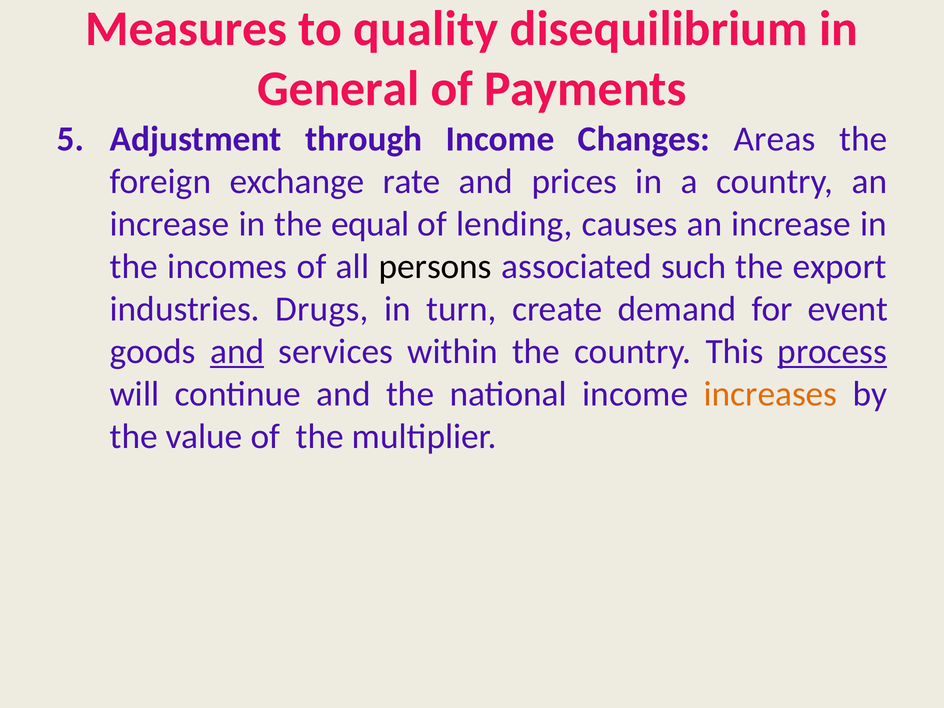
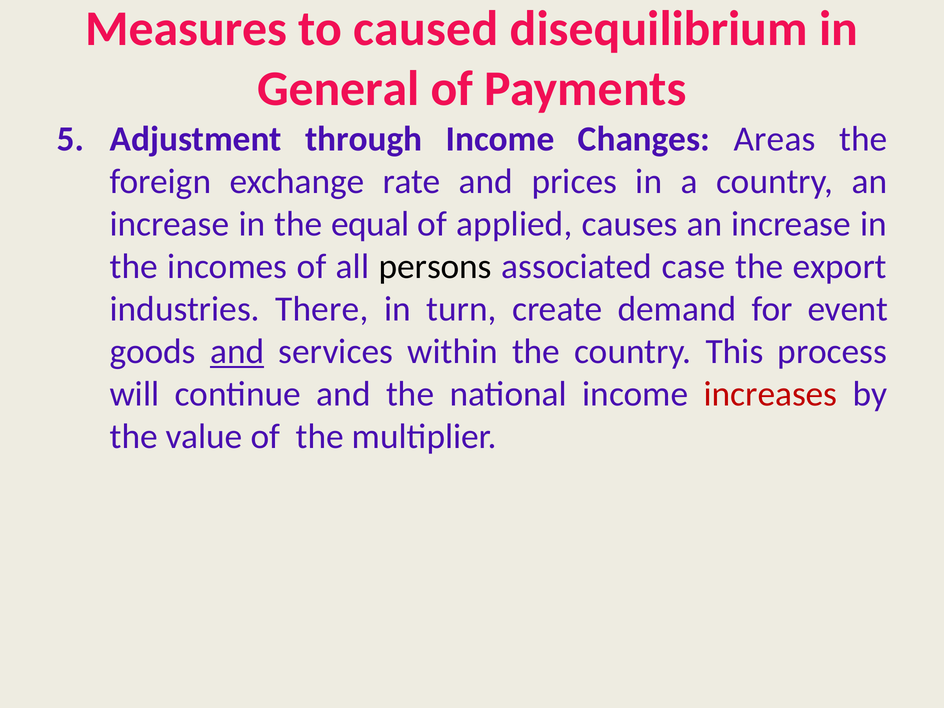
quality: quality -> caused (426, 29)
lending: lending -> applied (514, 224)
such: such -> case (694, 267)
Drugs: Drugs -> There (322, 309)
process underline: present -> none (832, 352)
increases colour: orange -> red (771, 394)
